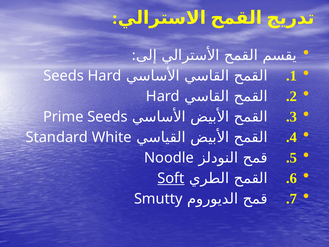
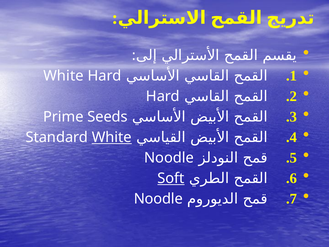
Seeds: Seeds -> White (63, 76)
White underline: none -> present (112, 137)
Smutty: Smutty -> Noodle (158, 199)
